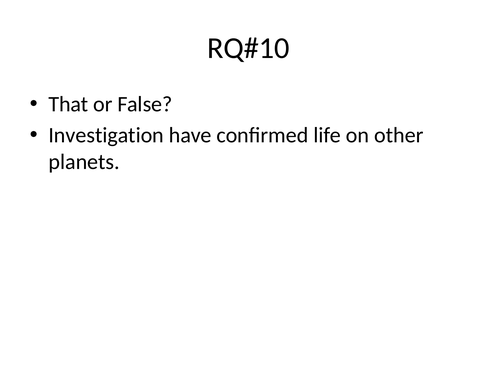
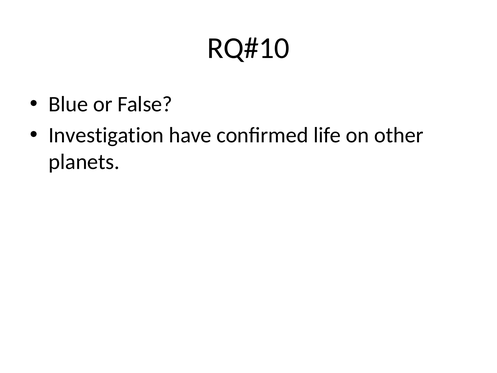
That: That -> Blue (68, 104)
